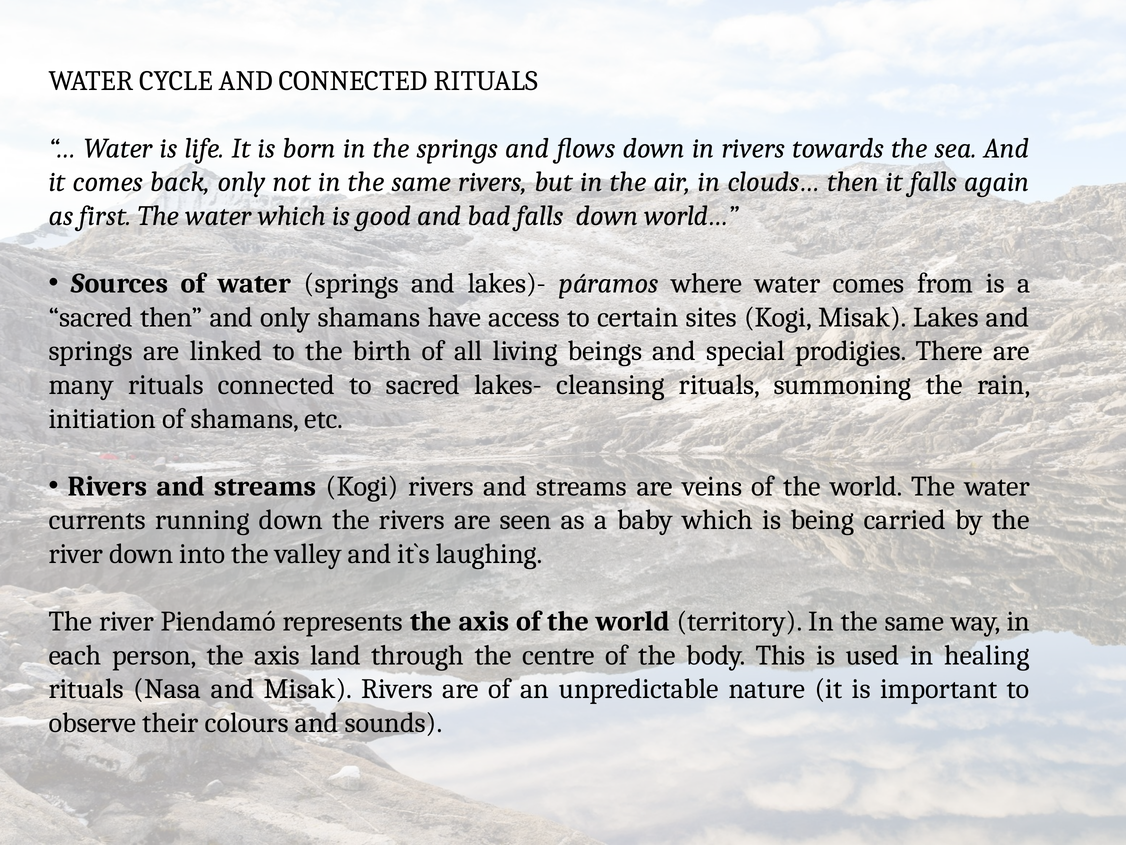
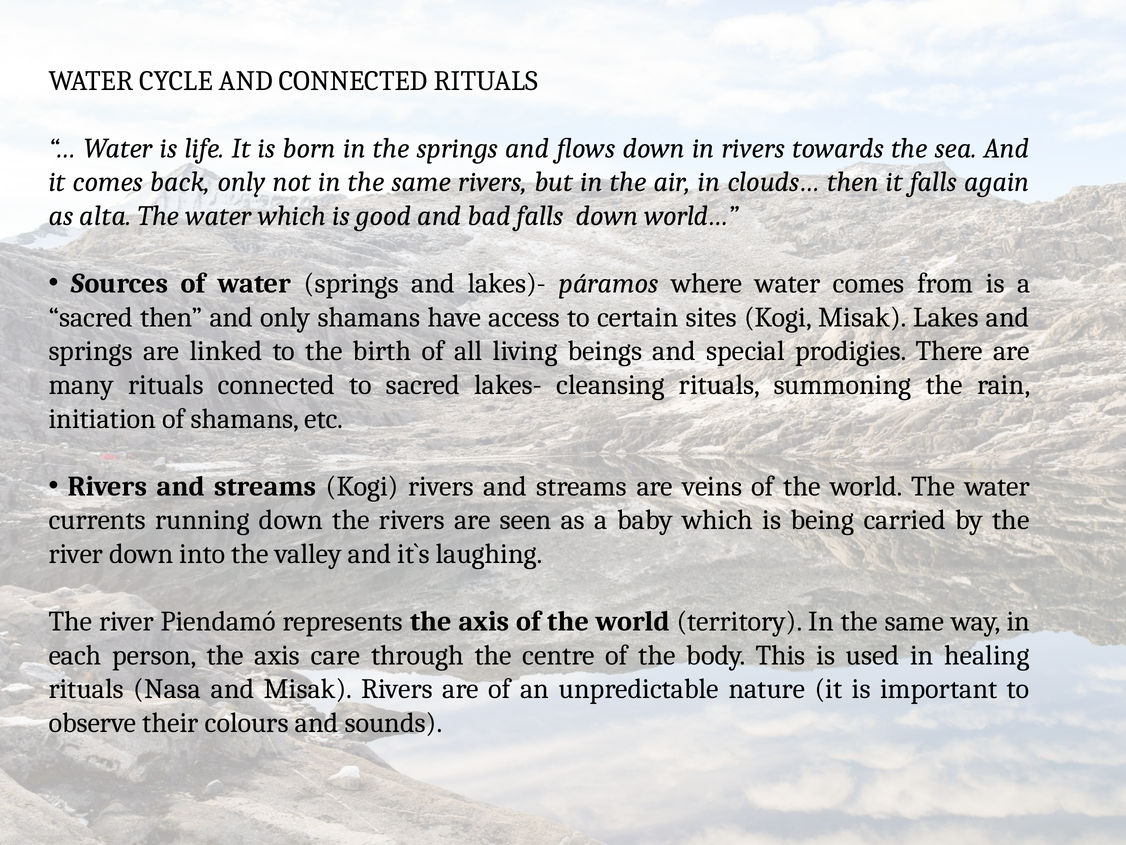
first: first -> alta (105, 216)
land: land -> care (335, 655)
